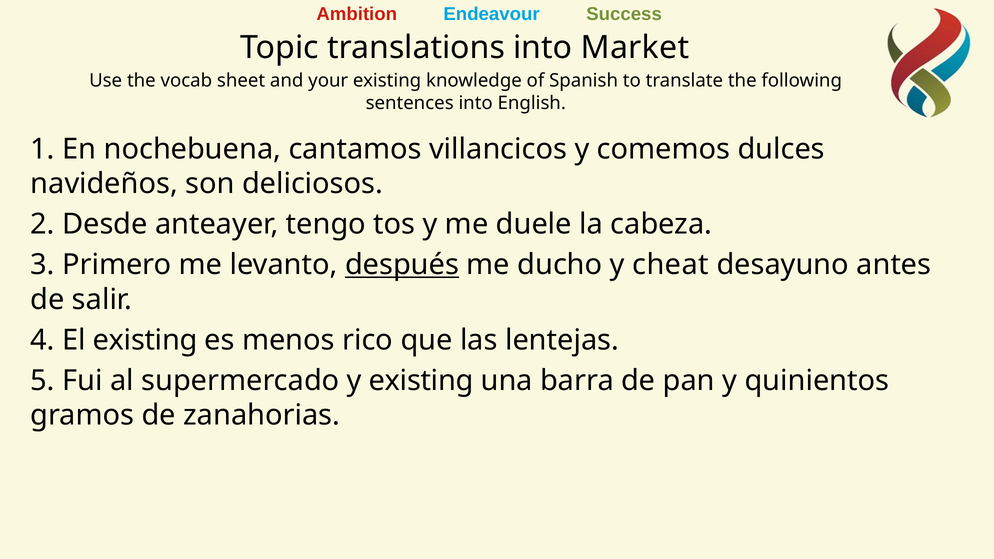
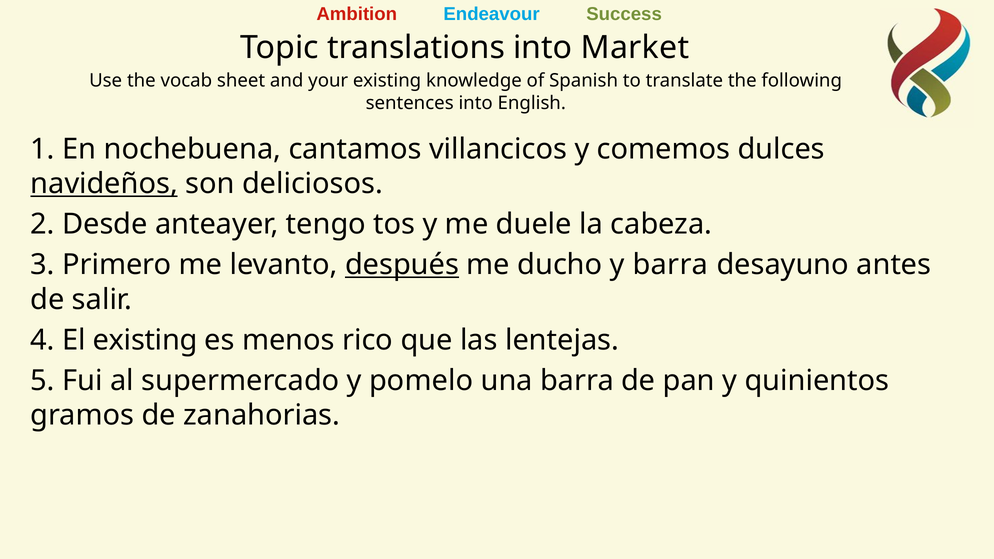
navideños underline: none -> present (104, 184)
y cheat: cheat -> barra (670, 265)
y existing: existing -> pomelo (421, 381)
